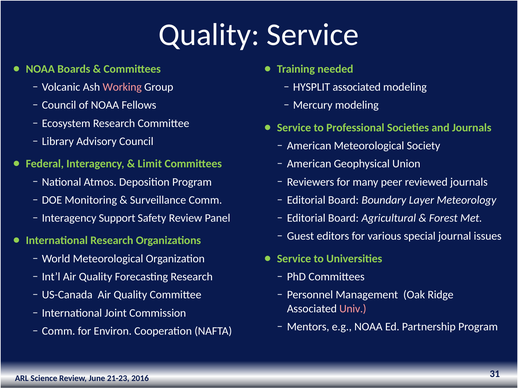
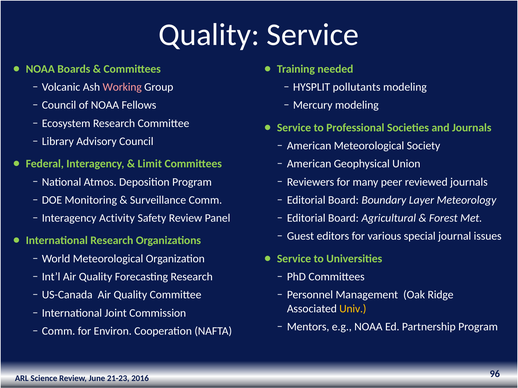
HYSPLIT associated: associated -> pollutants (357, 87)
Support: Support -> Activity (117, 218)
Univ colour: pink -> yellow (353, 309)
31: 31 -> 96 (495, 374)
